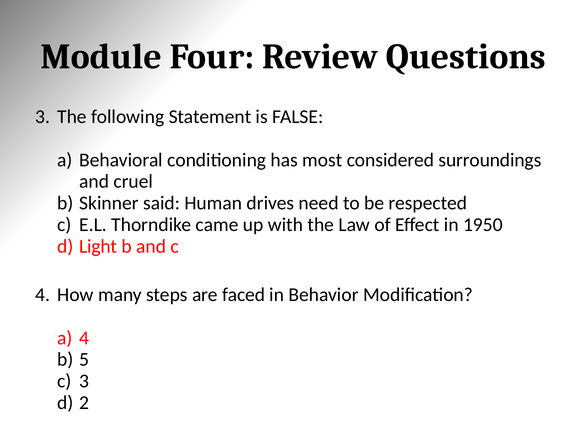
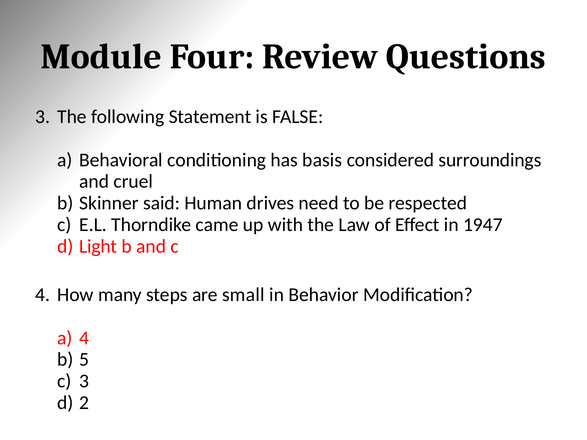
most: most -> basis (322, 160)
1950: 1950 -> 1947 (483, 225)
faced: faced -> small (243, 295)
